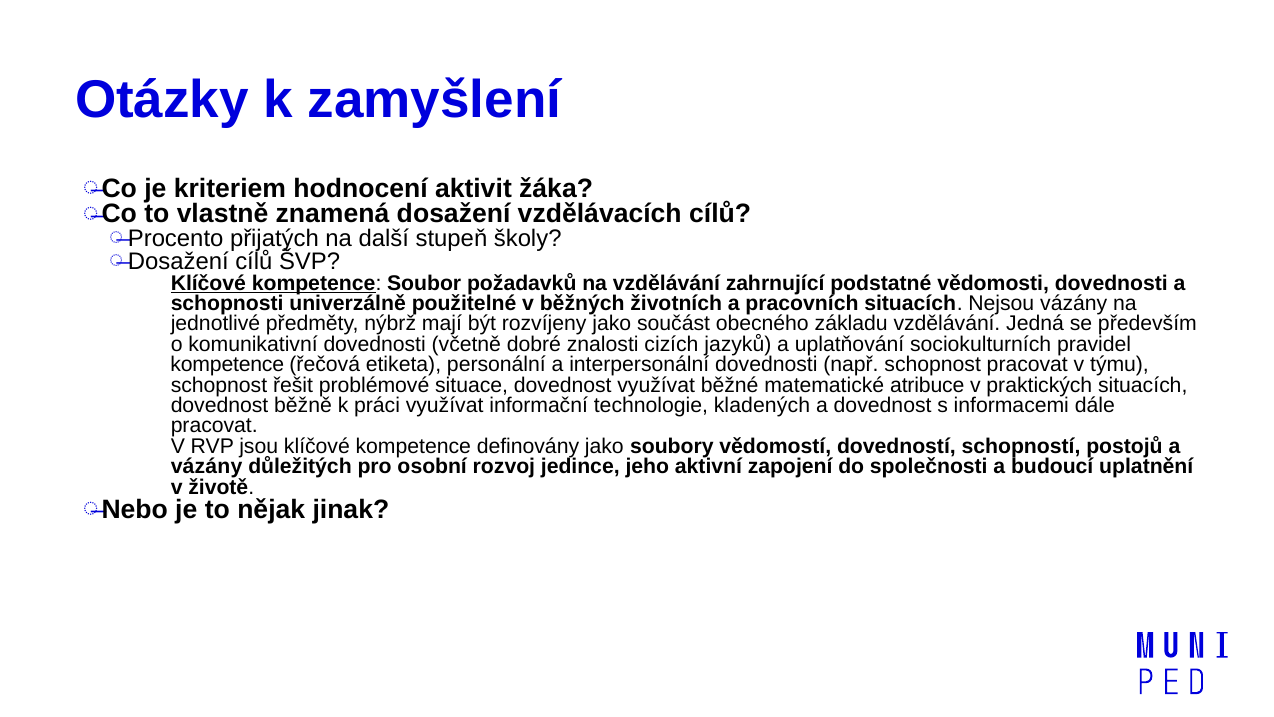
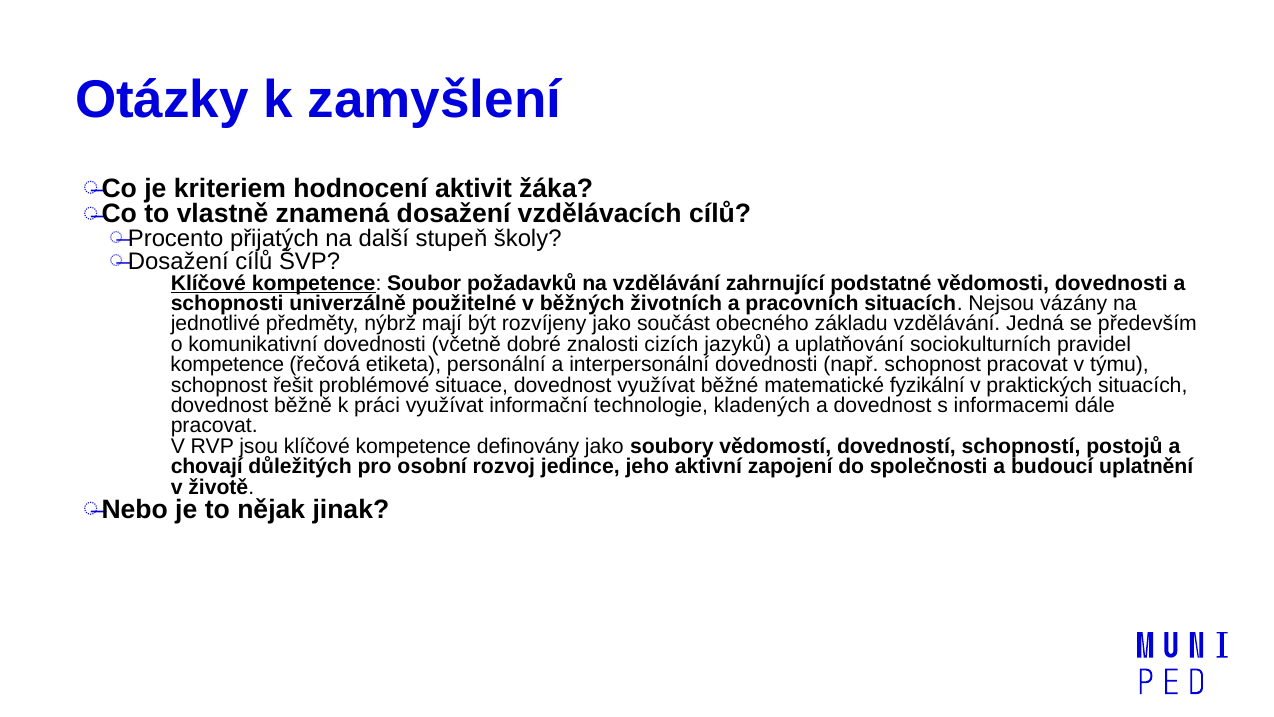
atribuce: atribuce -> fyzikální (927, 385)
vázány: vázány -> chovají (207, 466)
